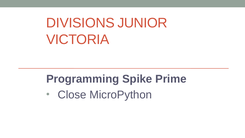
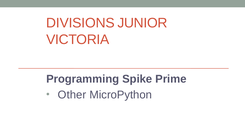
Close: Close -> Other (72, 95)
